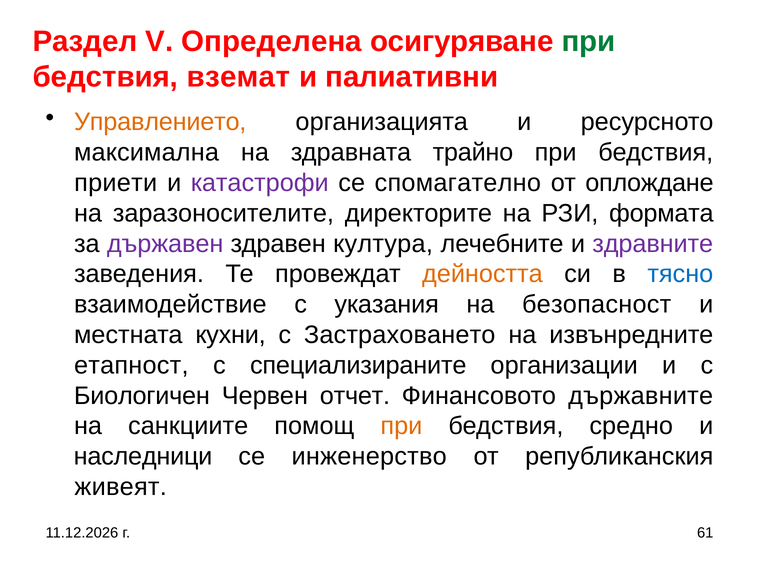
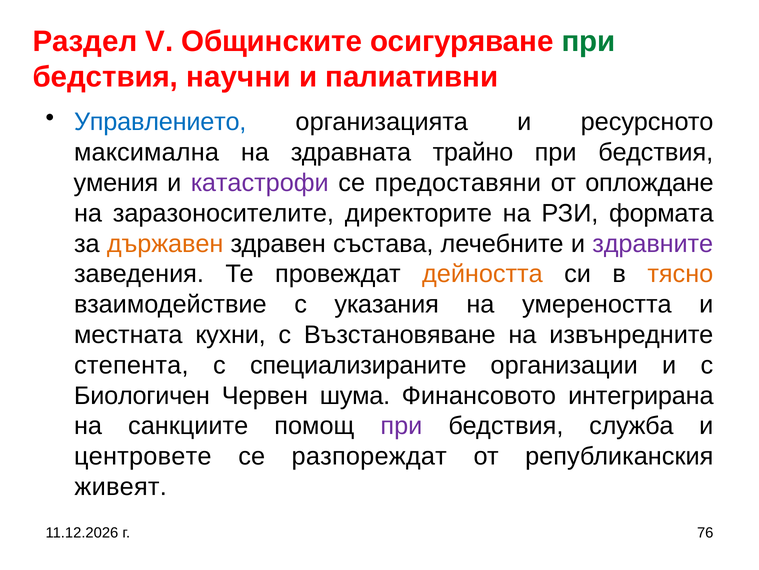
Определена: Определена -> Общинските (272, 41)
вземат: вземат -> научни (239, 77)
Управлението colour: orange -> blue (160, 122)
приети: приети -> умения (116, 183)
спомагателно: спомагателно -> предоставяни (458, 183)
държавен colour: purple -> orange (165, 243)
култура: култура -> състава (383, 243)
тясно colour: blue -> orange (680, 274)
безопасност: безопасност -> умереността (597, 304)
Застраховането: Застраховането -> Възстановяване (400, 334)
етапност: етапност -> степента (131, 365)
отчет: отчет -> шума (355, 395)
държавните: държавните -> интегрирана (641, 395)
при colour: orange -> purple (401, 426)
средно: средно -> служба (631, 426)
наследници: наследници -> центровете (143, 456)
инженерство: инженерство -> разпореждат (369, 456)
61: 61 -> 76 (705, 532)
